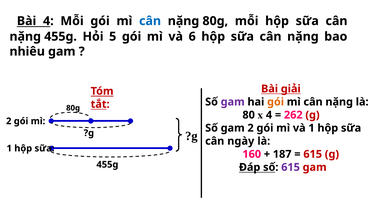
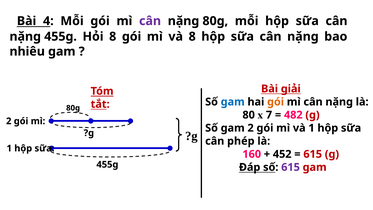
cân colour: blue -> purple (150, 21)
Hỏi 5: 5 -> 8 (113, 36)
và 6: 6 -> 8 (192, 36)
gam colour: purple -> blue (233, 102)
x 4: 4 -> 7 (269, 115)
262: 262 -> 482 (293, 115)
ngày: ngày -> phép (241, 141)
187: 187 -> 452 (282, 154)
